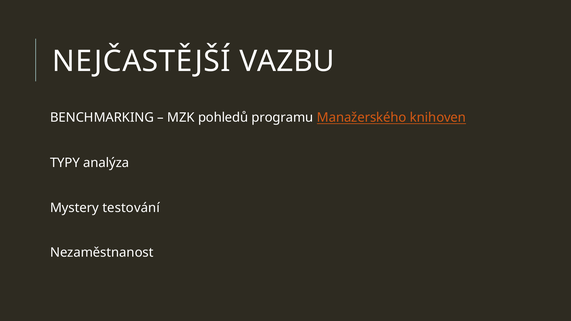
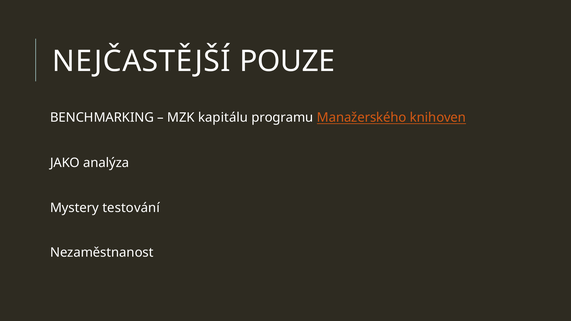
VAZBU: VAZBU -> POUZE (287, 61)
pohledů: pohledů -> kapitálu (223, 118)
TYPY: TYPY -> JAKO (65, 163)
